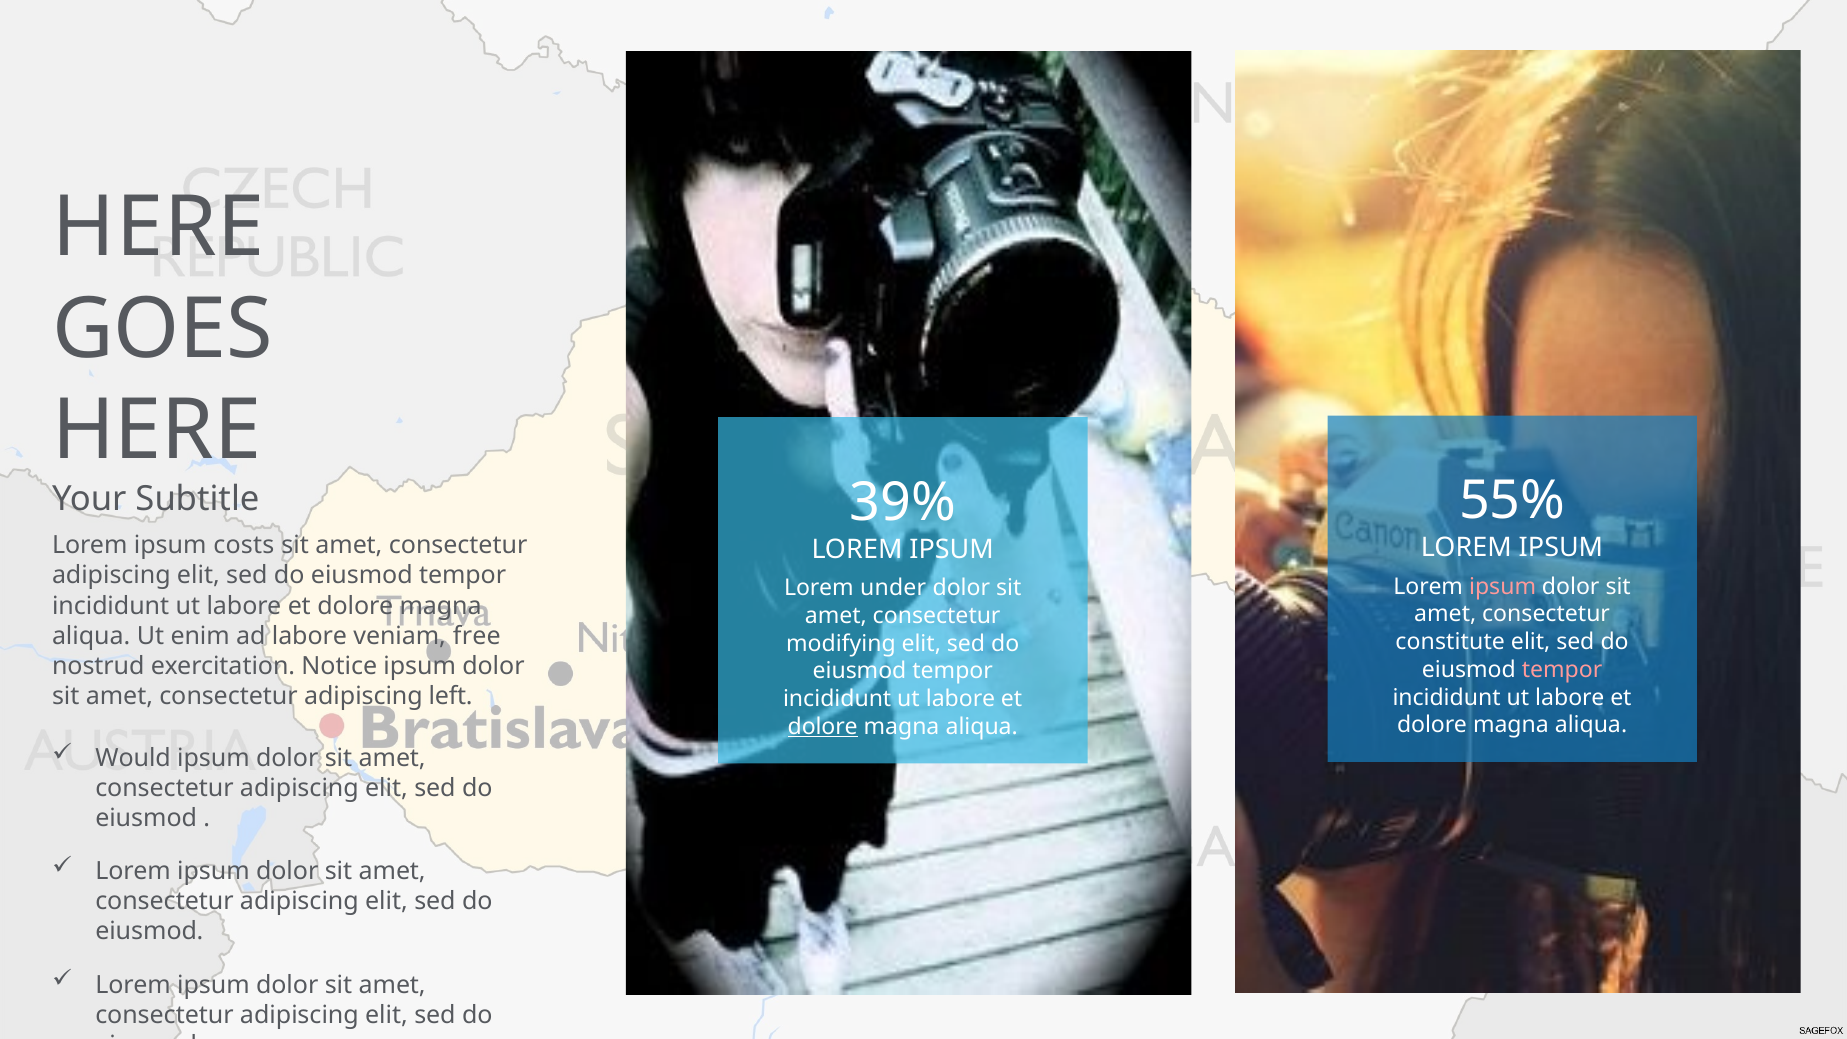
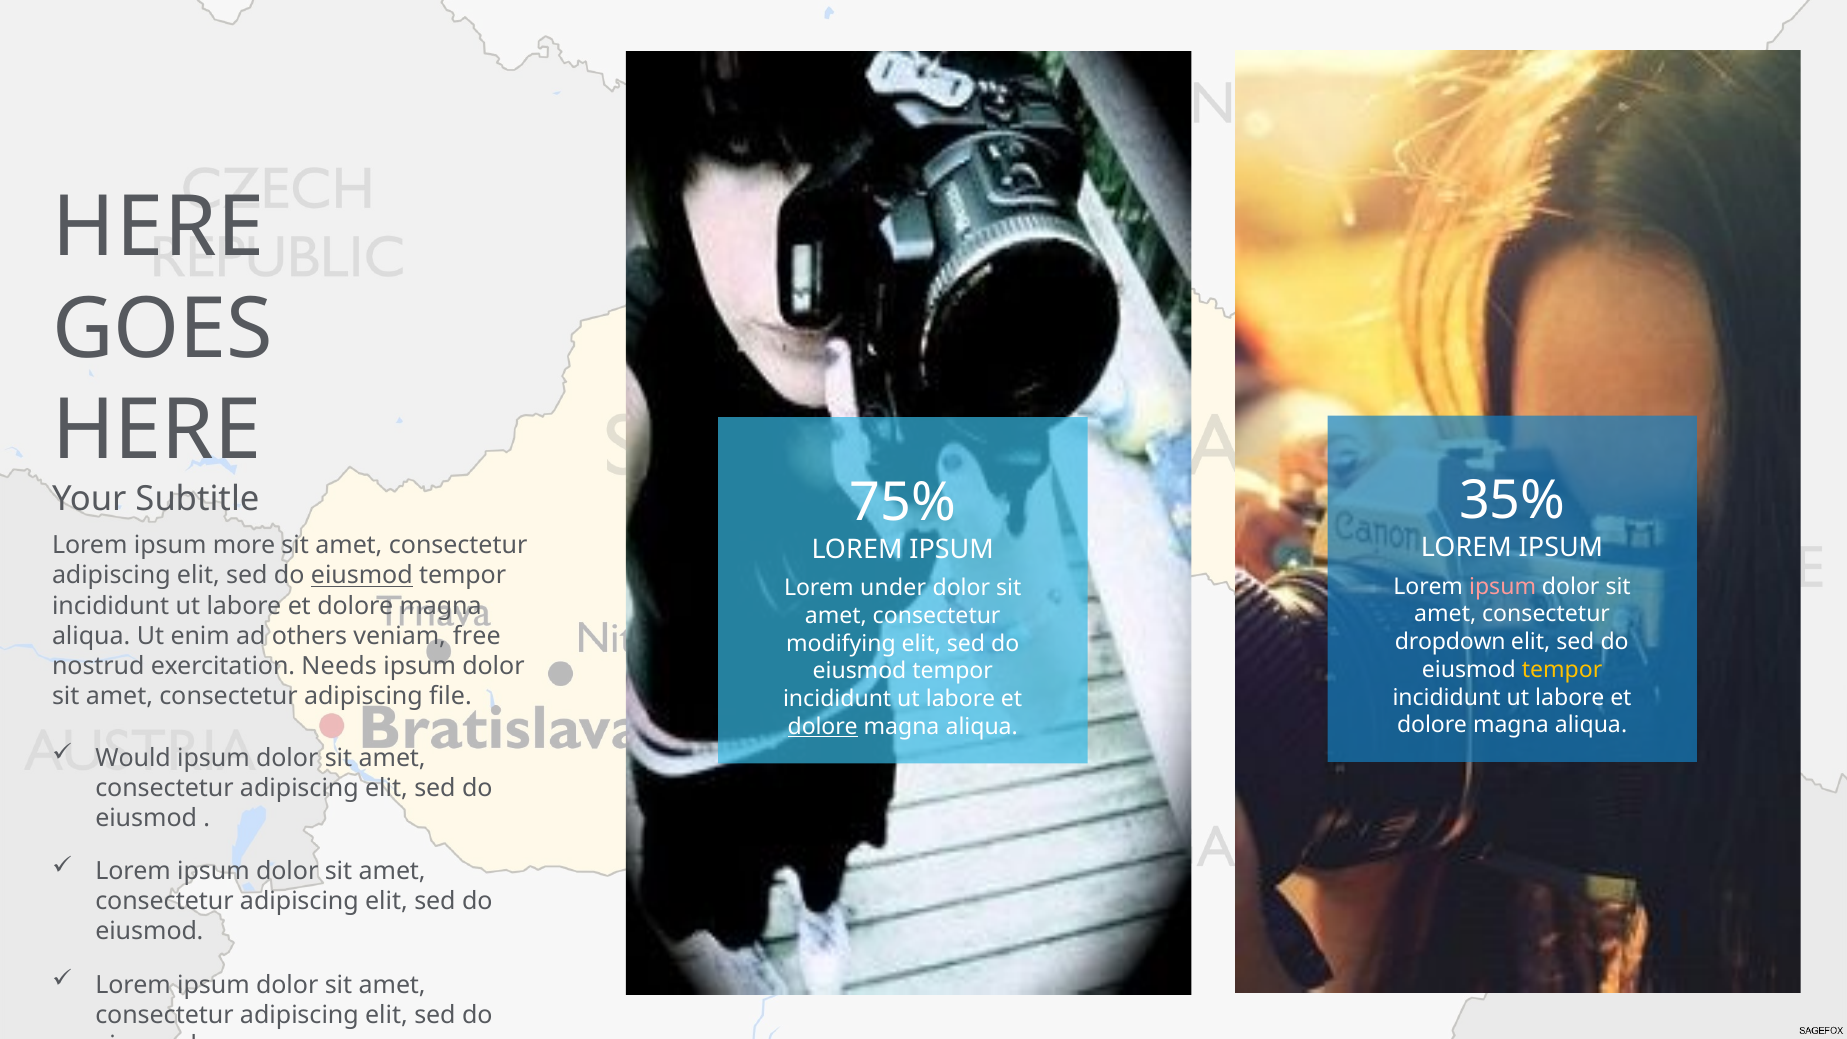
55%: 55% -> 35% (1512, 501)
39%: 39% -> 75% (903, 503)
costs: costs -> more (244, 546)
eiusmod underline: none -> present (362, 576)
ad labore: labore -> others (309, 636)
constitute: constitute -> dropdown (1450, 642)
Notice: Notice -> Needs (339, 666)
tempor colour: pink -> yellow (1562, 670)
left: left -> file (450, 696)
